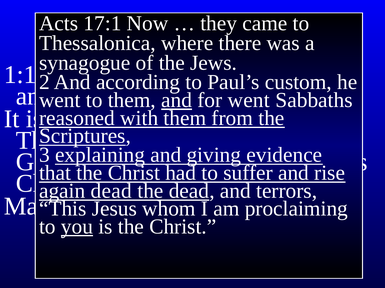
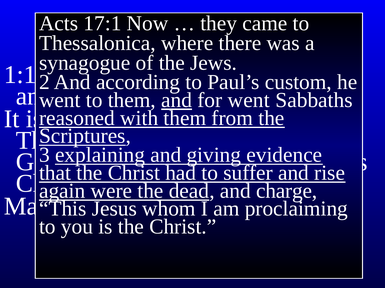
dead: dead -> were (111, 191)
terrors: terrors -> charge (287, 191)
you underline: present -> none (77, 227)
